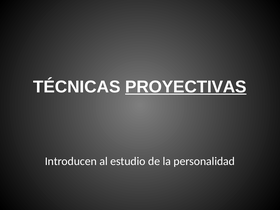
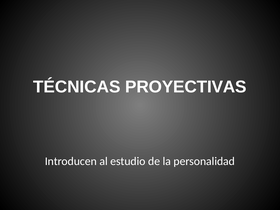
PROYECTIVAS underline: present -> none (186, 87)
